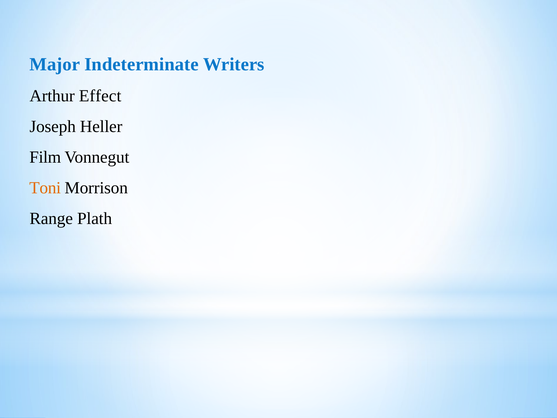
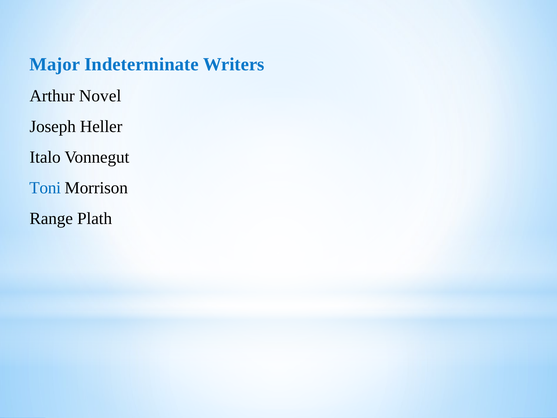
Effect: Effect -> Novel (100, 96)
Film: Film -> Italo (45, 157)
Toni colour: orange -> blue (45, 188)
